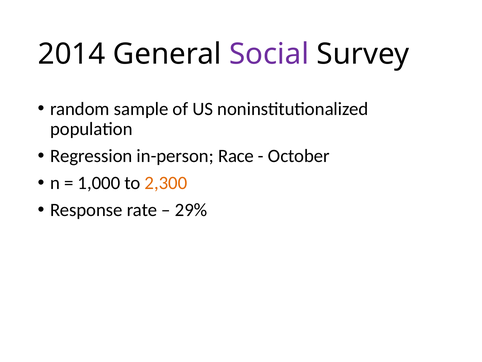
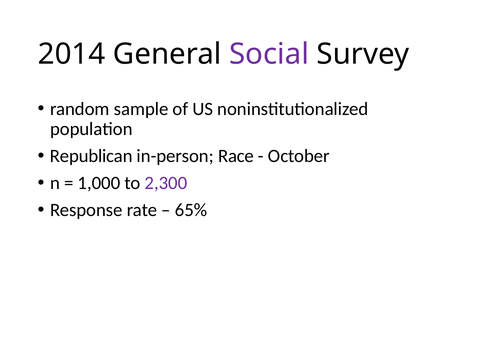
Regression: Regression -> Republican (91, 156)
2,300 colour: orange -> purple (166, 183)
29%: 29% -> 65% (191, 210)
